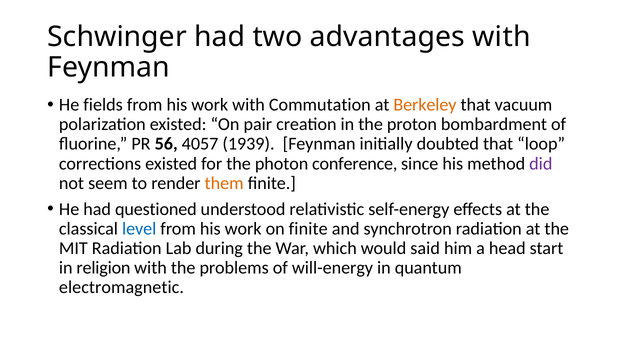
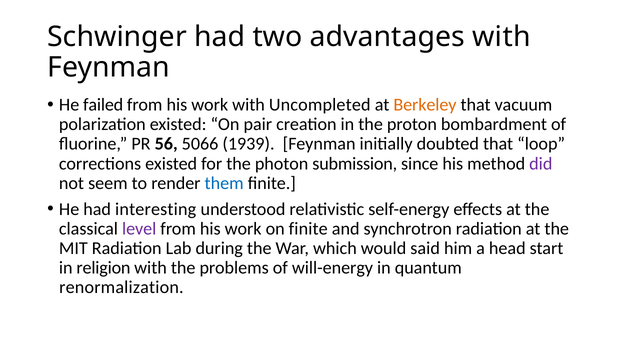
fields: fields -> failed (103, 105)
Commutation: Commutation -> Uncompleted (320, 105)
4057: 4057 -> 5066 (200, 144)
conference: conference -> submission (355, 164)
them colour: orange -> blue (224, 183)
questioned: questioned -> interesting (156, 209)
level colour: blue -> purple (139, 229)
electromagnetic: electromagnetic -> renormalization (121, 288)
